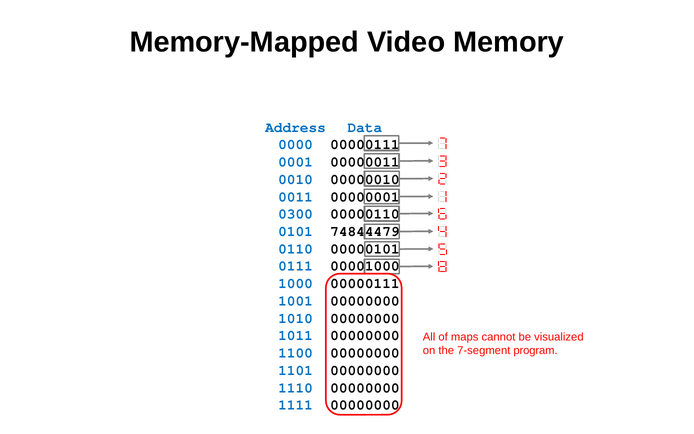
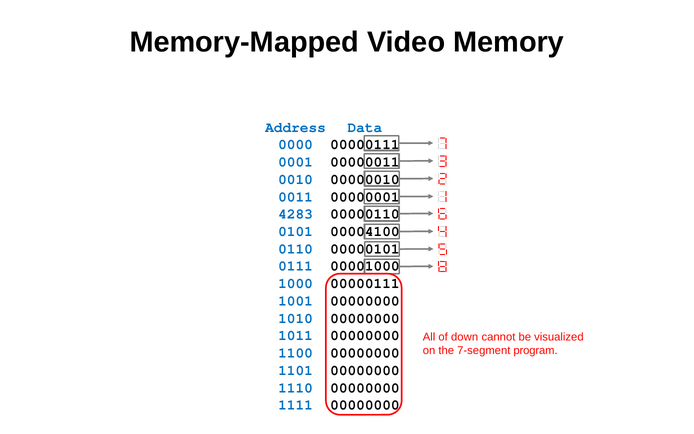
0300: 0300 -> 4283 (296, 214)
74844479: 74844479 -> 00004100 (365, 231)
maps: maps -> down (465, 337)
